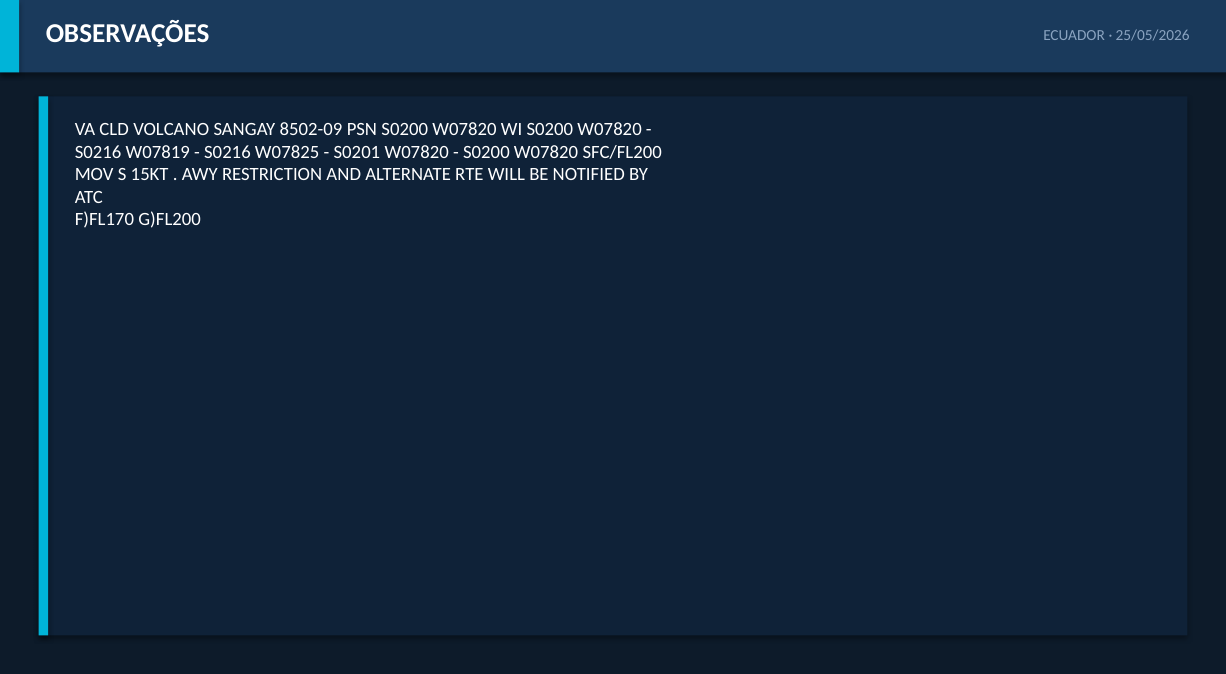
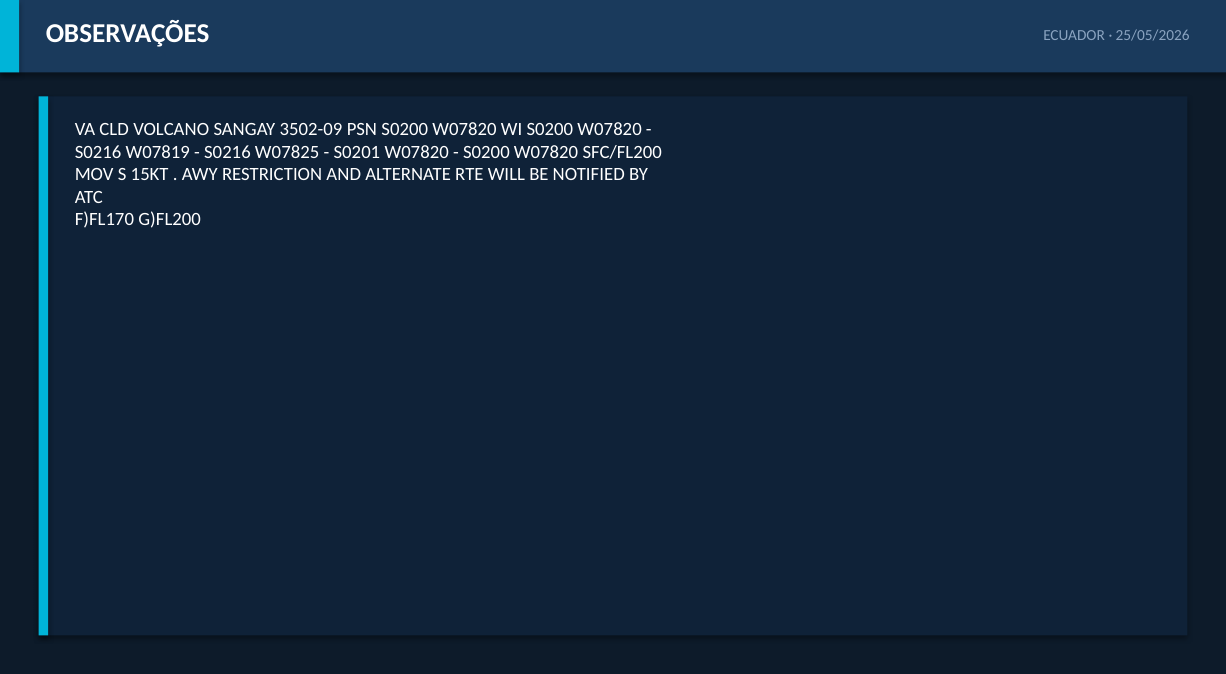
8502-09: 8502-09 -> 3502-09 (311, 130)
